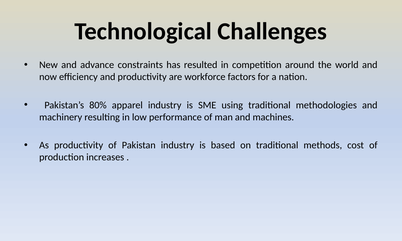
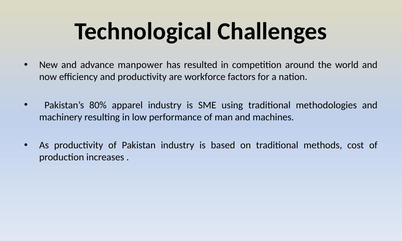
constraints: constraints -> manpower (140, 65)
